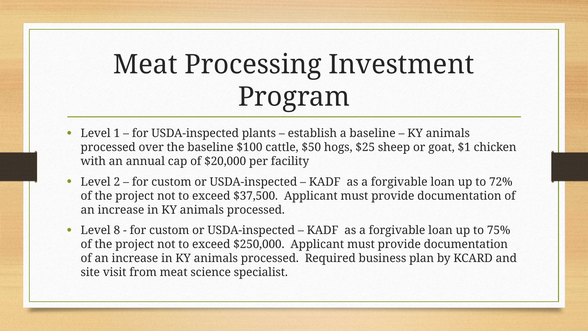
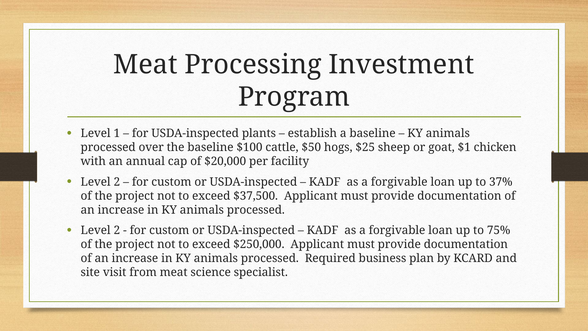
72%: 72% -> 37% (501, 182)
8: 8 -> 2 (117, 230)
